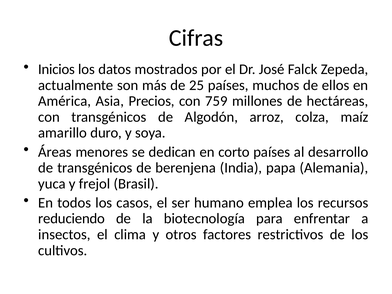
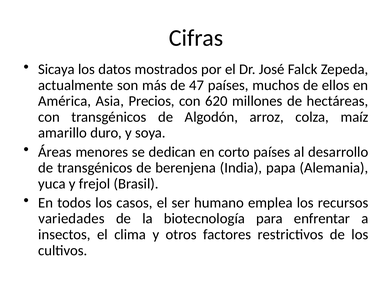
Inicios: Inicios -> Sicaya (56, 69)
25: 25 -> 47 (197, 85)
759: 759 -> 620 (216, 101)
reduciendo: reduciendo -> variedades (71, 219)
